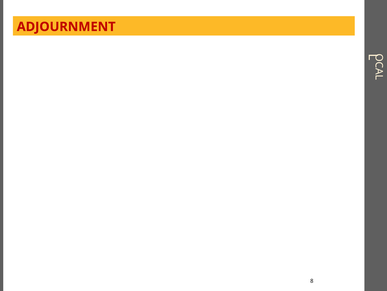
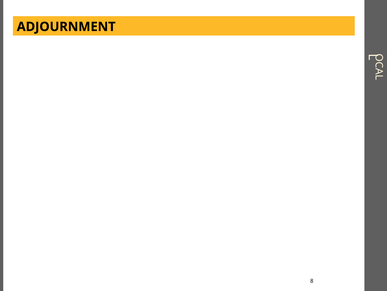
ADJOURNMENT colour: red -> black (66, 27)
